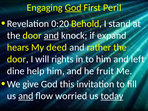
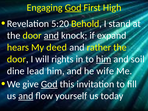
Peril: Peril -> High (112, 8)
0:20: 0:20 -> 5:20 (60, 24)
him underline: none -> present (104, 59)
left: left -> soil (138, 59)
help: help -> lead (36, 71)
fruit: fruit -> wife (105, 71)
God underline: none -> present (49, 84)
worried: worried -> yourself (71, 96)
today underline: present -> none (112, 96)
